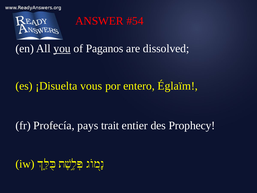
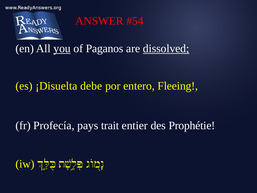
dissolved underline: none -> present (166, 49)
vous: vous -> debe (91, 86)
Églaïm: Églaïm -> Fleeing (178, 86)
Prophecy: Prophecy -> Prophétie (192, 125)
